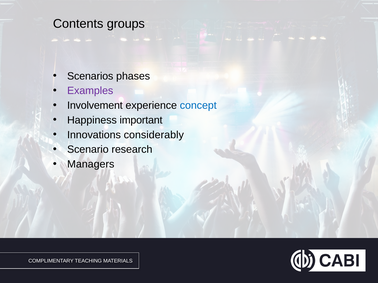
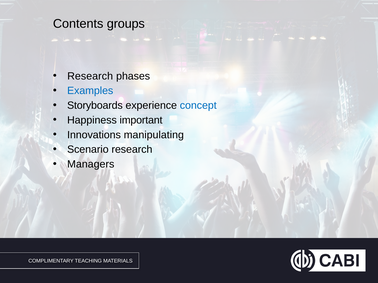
Scenarios: Scenarios -> Research (90, 76)
Examples colour: purple -> blue (90, 91)
Involvement: Involvement -> Storyboards (95, 106)
considerably: considerably -> manipulating (154, 135)
